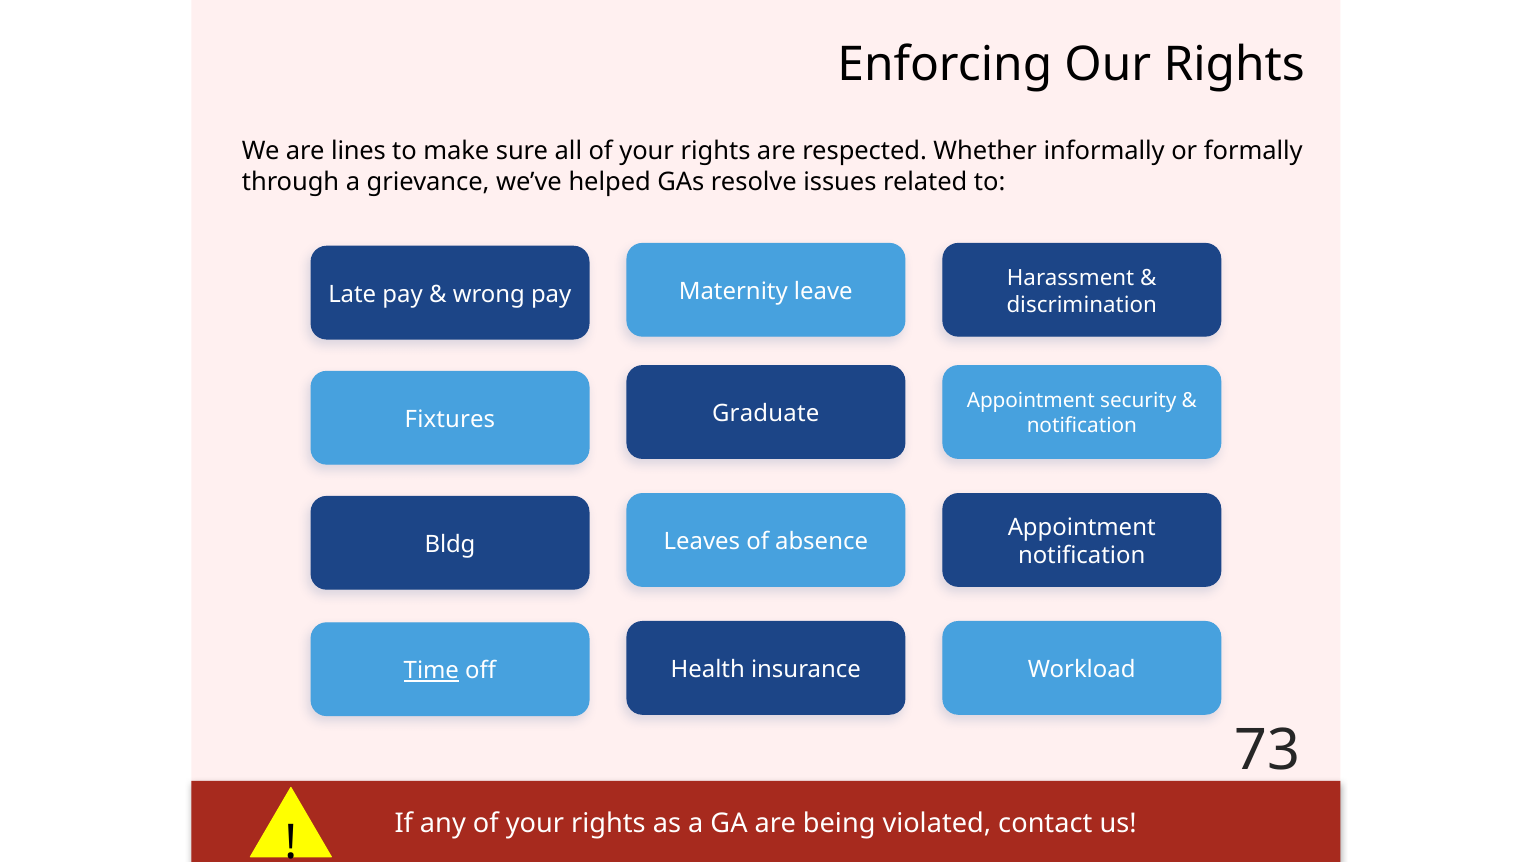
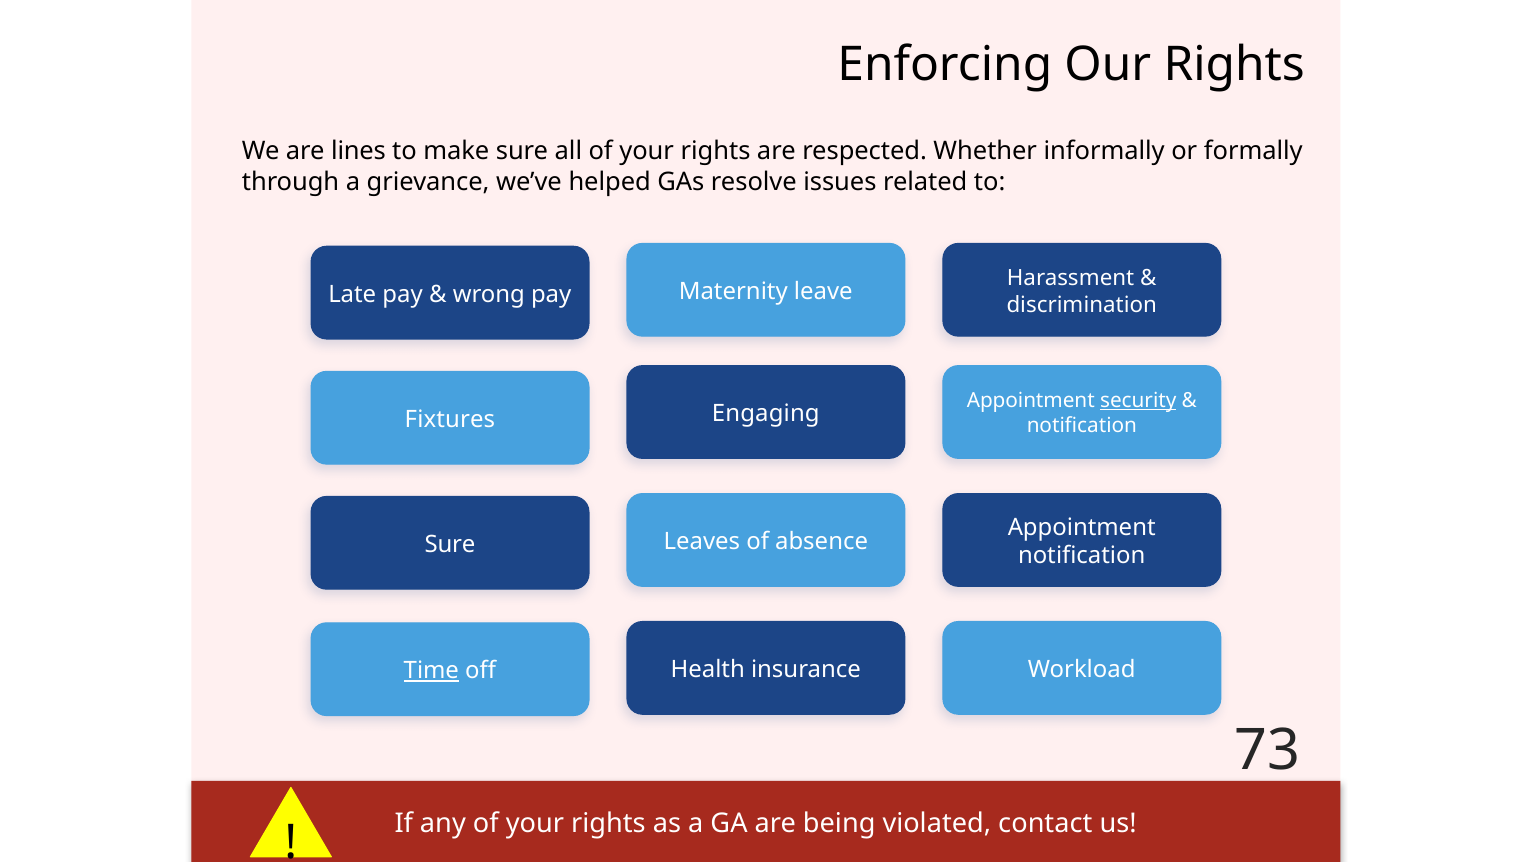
security underline: none -> present (1138, 401)
Graduate: Graduate -> Engaging (766, 414)
Bldg: Bldg -> Sure (450, 544)
